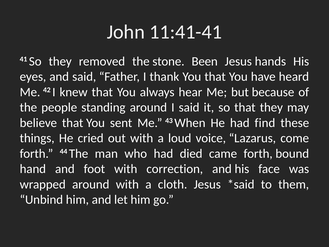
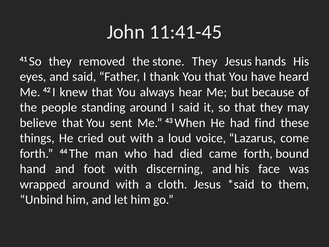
11:41-41: 11:41-41 -> 11:41-45 (186, 32)
stone Been: Been -> They (205, 61)
correction: correction -> discerning (175, 169)
